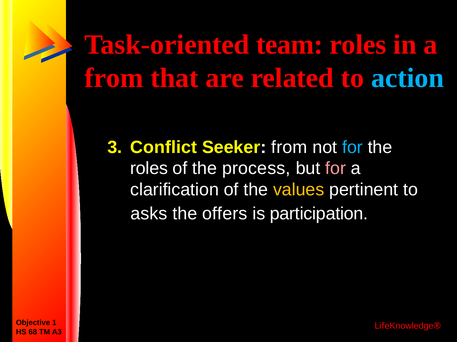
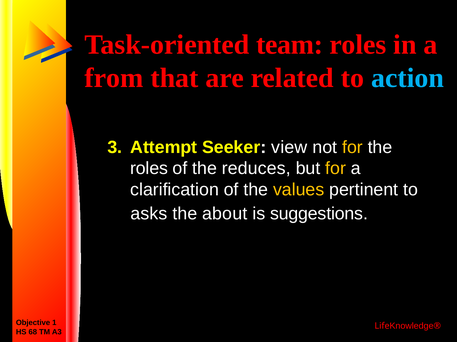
Conflict: Conflict -> Attempt (164, 147)
Seeker from: from -> view (289, 147)
for colour: light blue -> yellow (352, 147)
process: process -> reduces (256, 169)
for colour: pink -> yellow (336, 169)
offers: offers -> about (225, 214)
participation: participation -> suggestions (319, 214)
